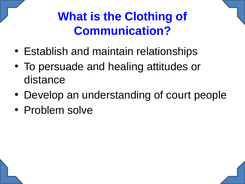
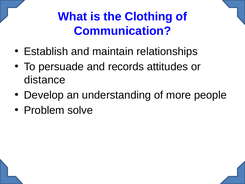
healing: healing -> records (126, 67)
court: court -> more (179, 95)
